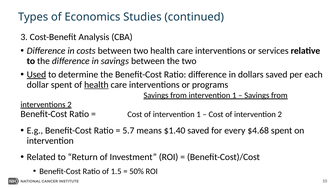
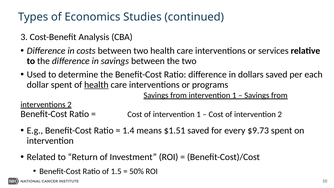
Used underline: present -> none (36, 75)
5.7: 5.7 -> 1.4 (128, 130)
$1.40: $1.40 -> $1.51 (175, 130)
$4.68: $4.68 -> $9.73 (258, 130)
